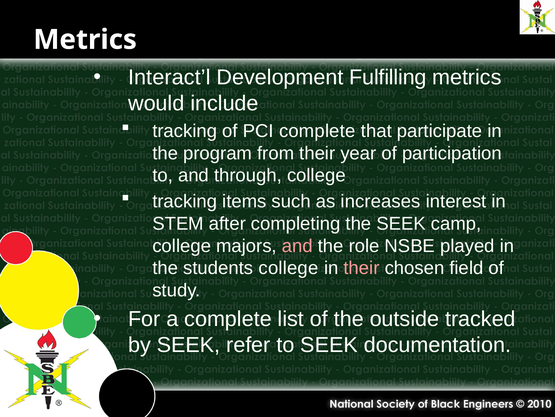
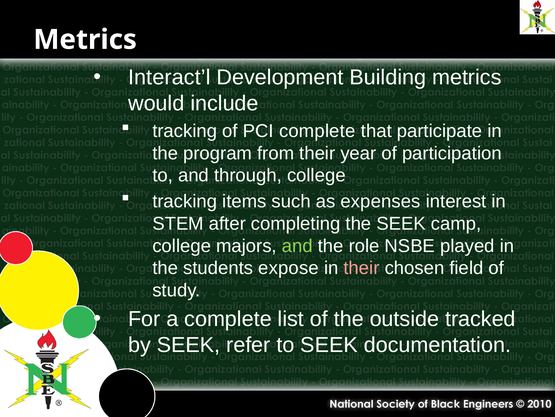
Fulfilling: Fulfilling -> Building (388, 77)
increases: increases -> expenses (381, 201)
and colour: pink -> light green (297, 246)
students college: college -> expose (289, 268)
